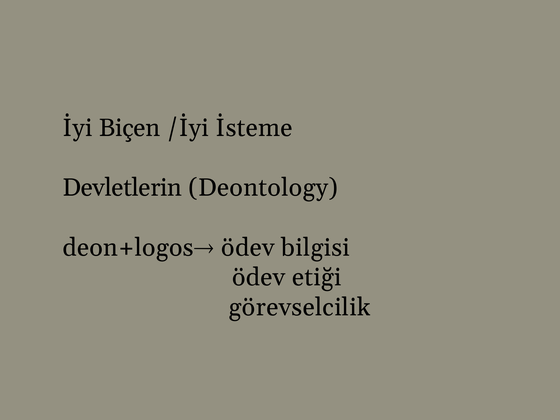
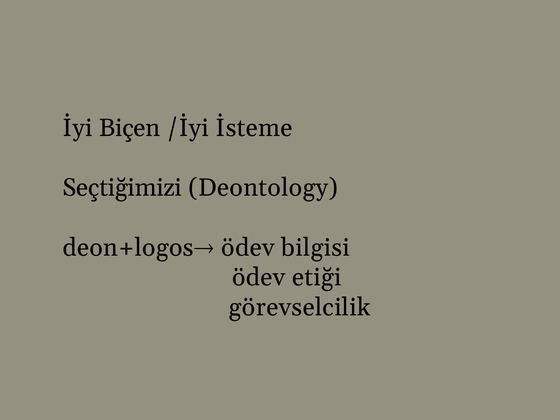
Devletlerin: Devletlerin -> Seçtiğimizi (122, 188)
